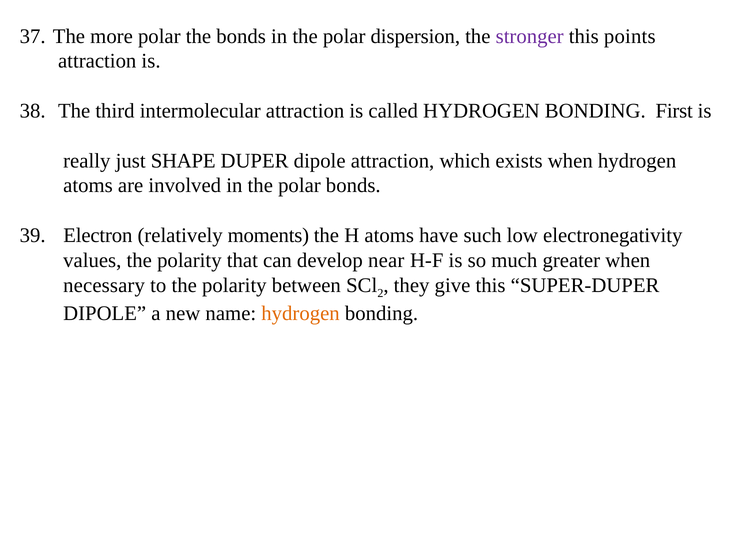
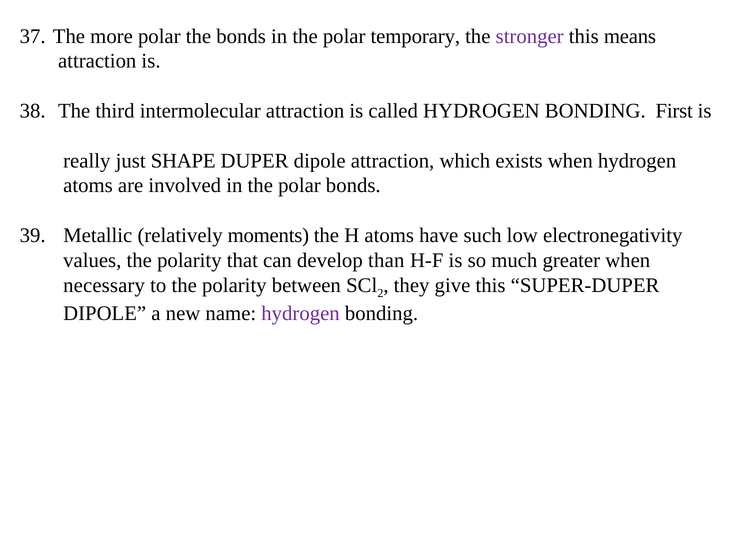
dispersion: dispersion -> temporary (415, 36)
points: points -> means (630, 36)
Electron: Electron -> Metallic (98, 235)
near: near -> than (386, 260)
hydrogen colour: orange -> purple (301, 313)
